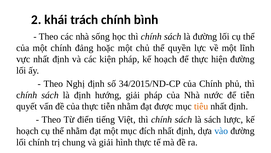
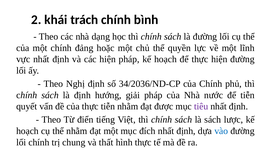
sống: sống -> dạng (101, 36)
các kiện: kiện -> hiện (108, 59)
34/2015/ND-CP: 34/2015/ND-CP -> 34/2036/ND-CP (150, 83)
tiêu colour: orange -> purple (201, 106)
và giải: giải -> thất (106, 142)
